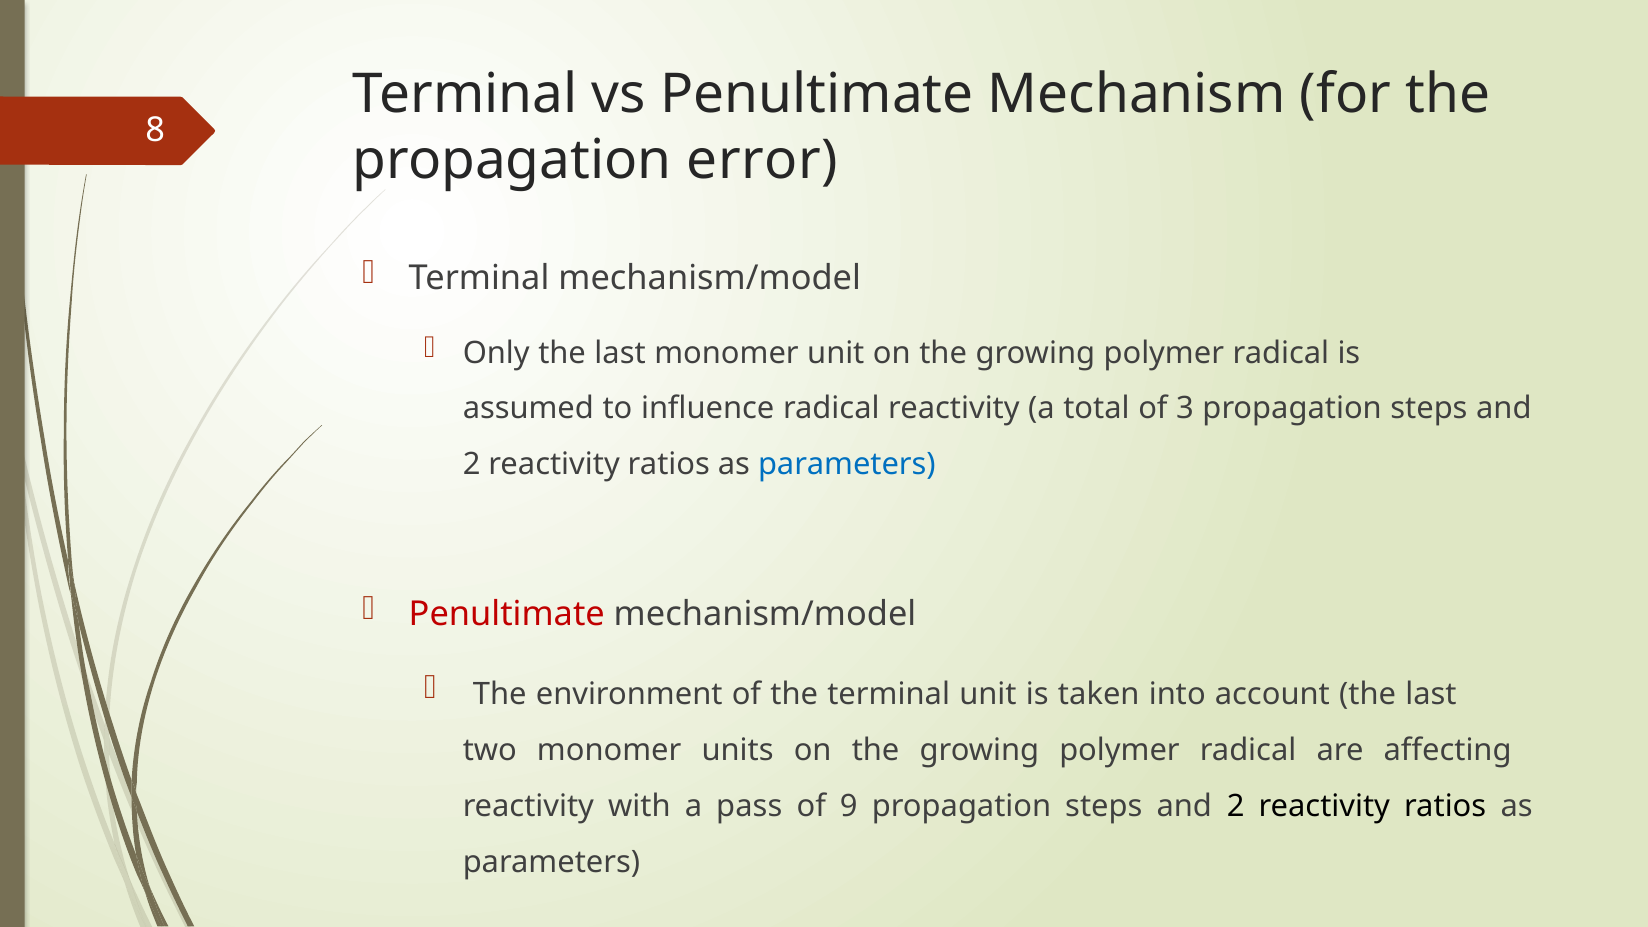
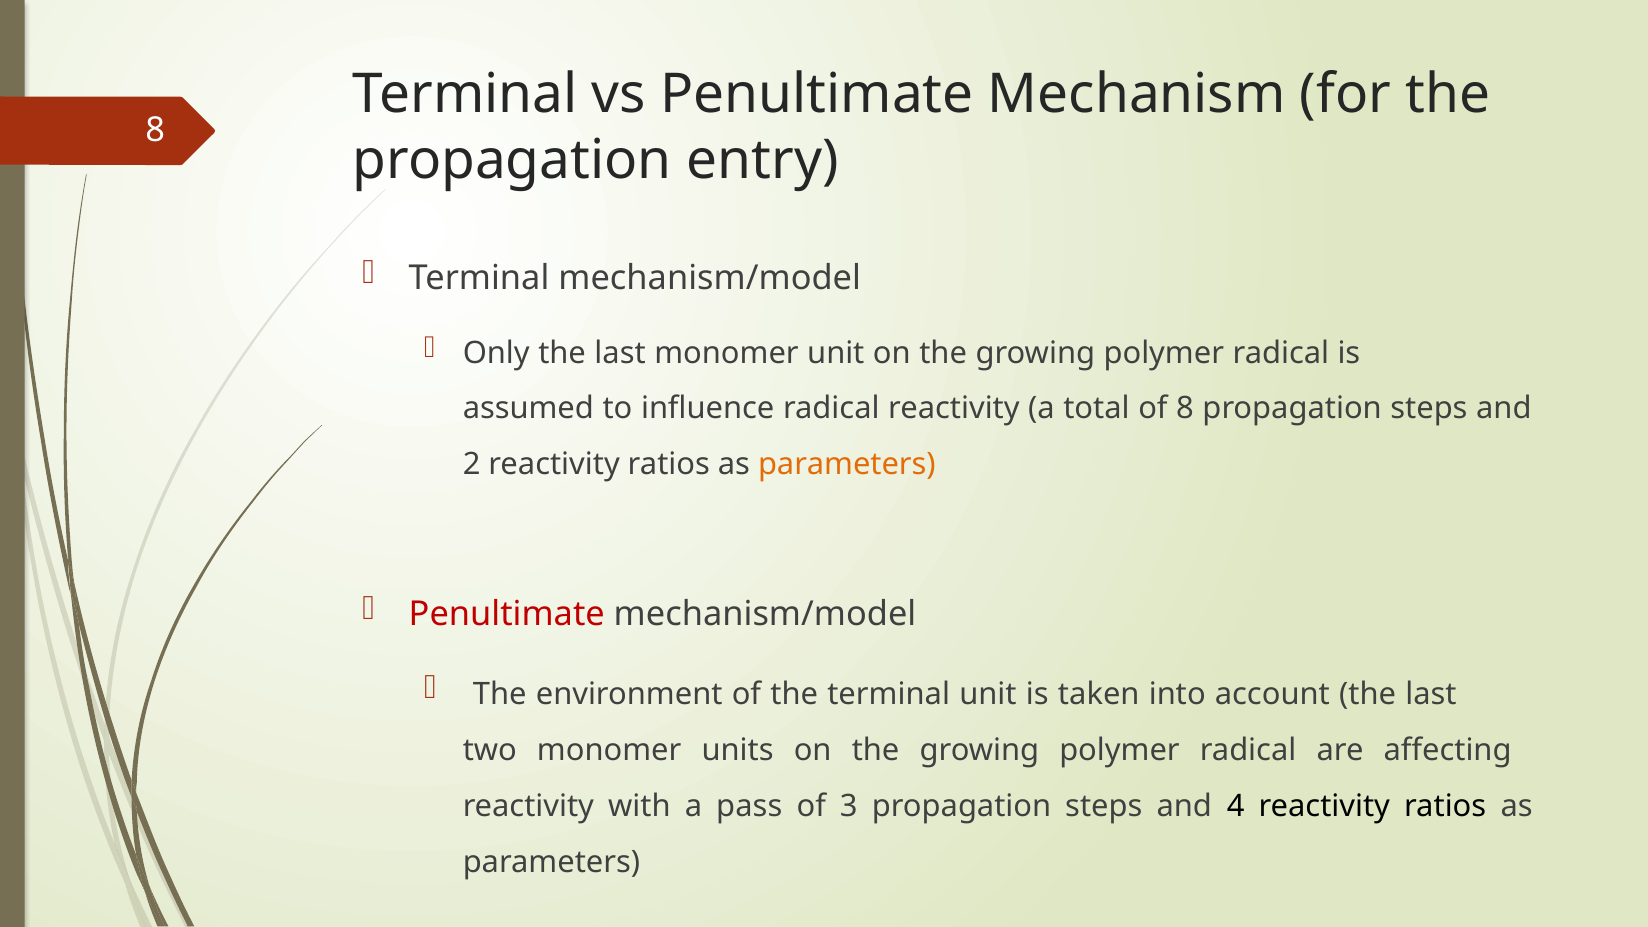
error: error -> entry (763, 161)
of 3: 3 -> 8 (1185, 408)
parameters colour: blue -> orange (847, 464)
9: 9 -> 3 (849, 806)
2: 2 -> 4 (1236, 806)
